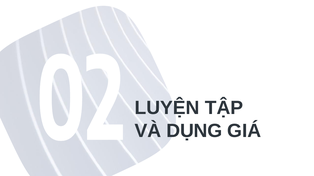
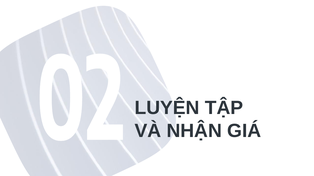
DỤNG: DỤNG -> NHẬN (194, 131)
